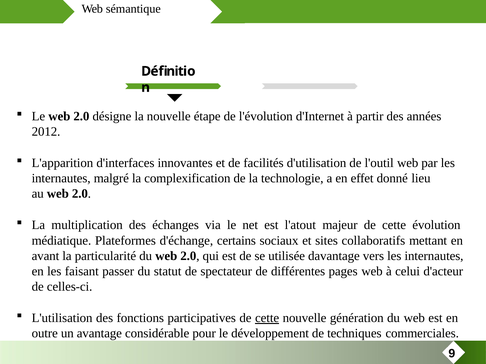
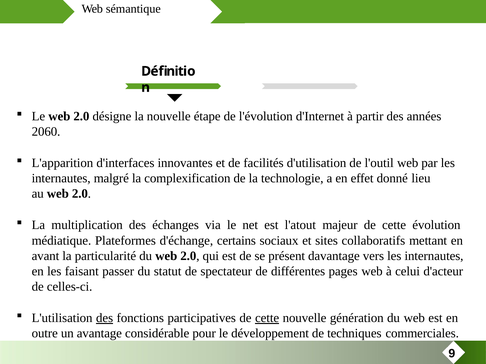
2012: 2012 -> 2060 (46, 132)
utilisée: utilisée -> présent (287, 256)
des underline: none -> present (105, 318)
